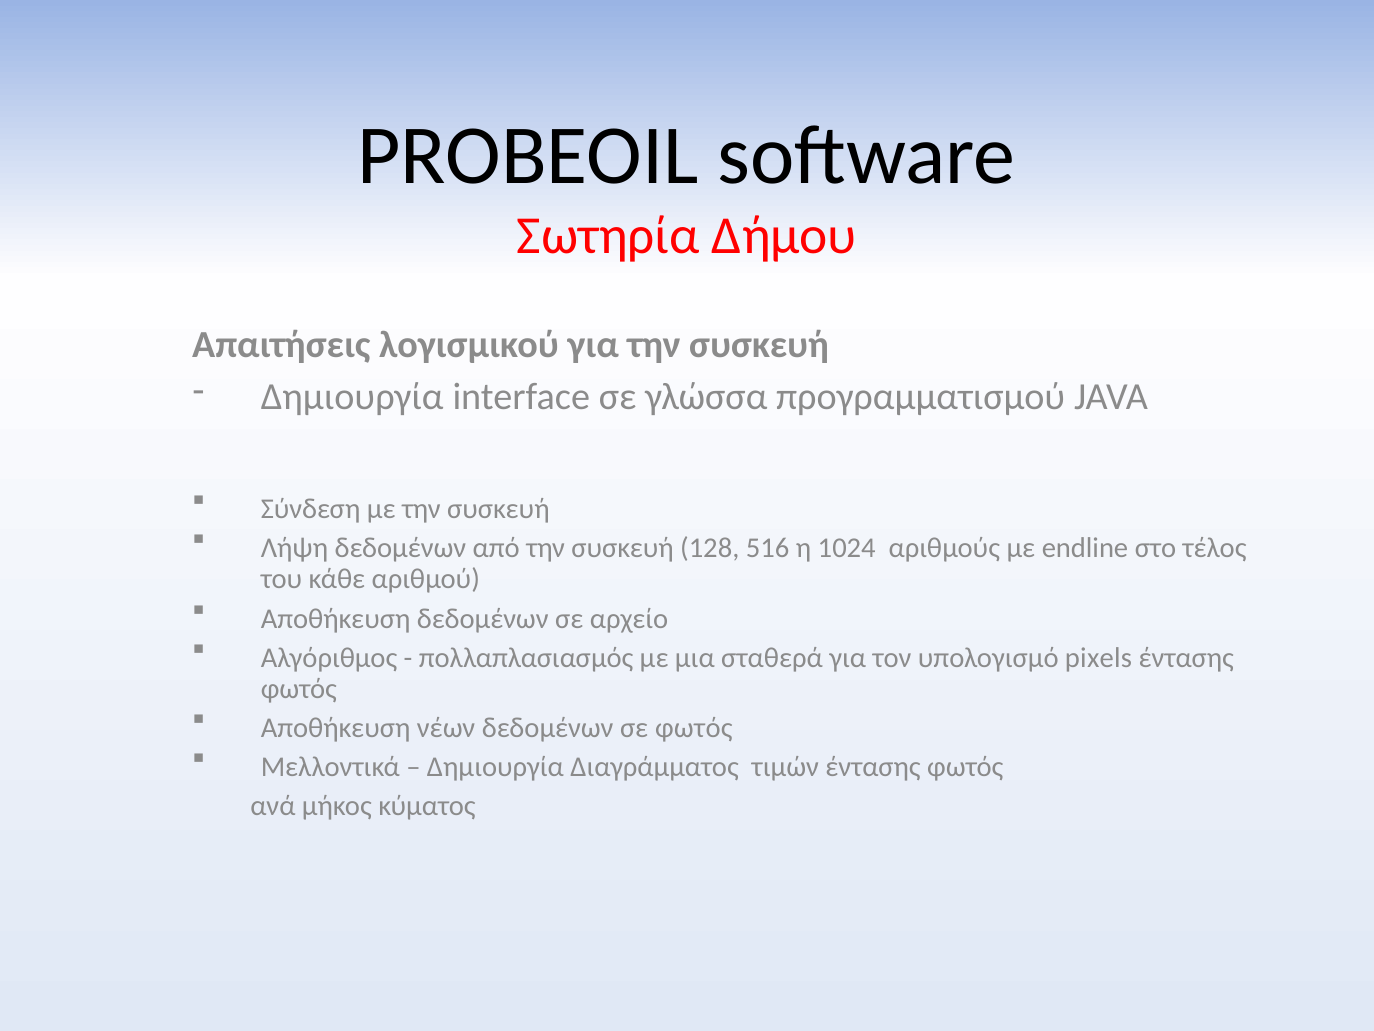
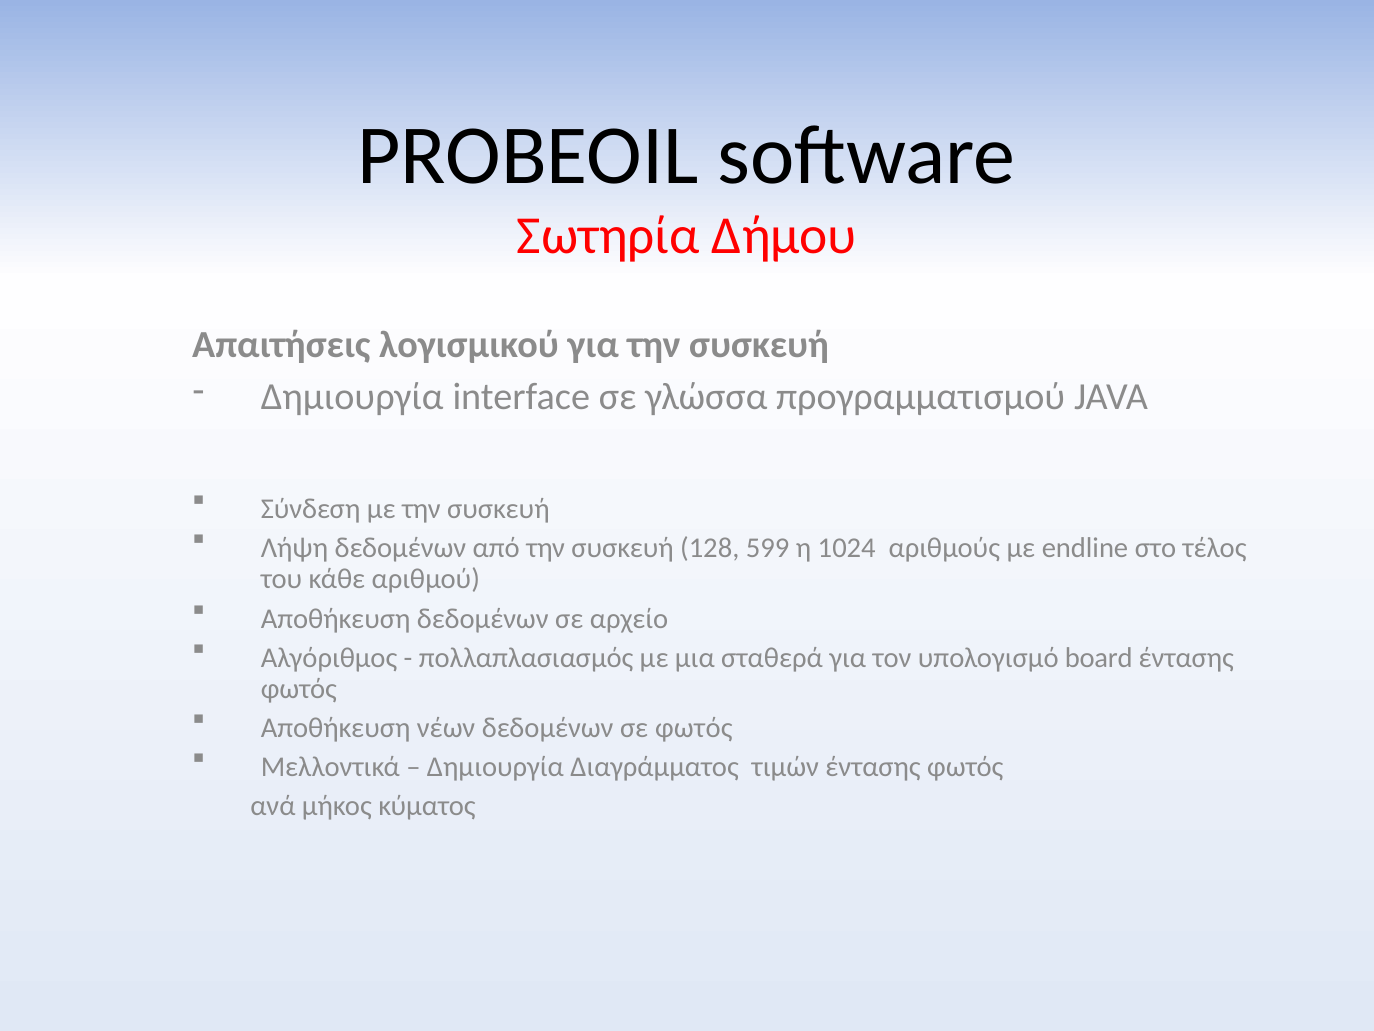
516: 516 -> 599 (768, 548)
pixels: pixels -> board (1099, 657)
